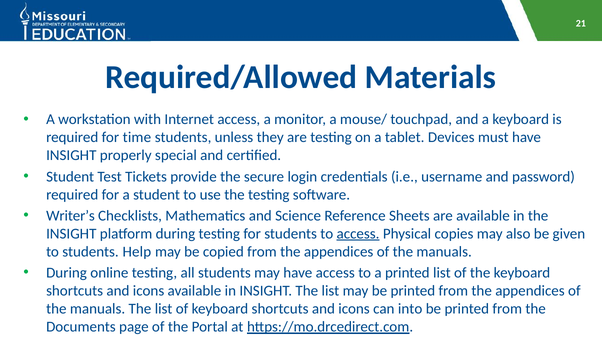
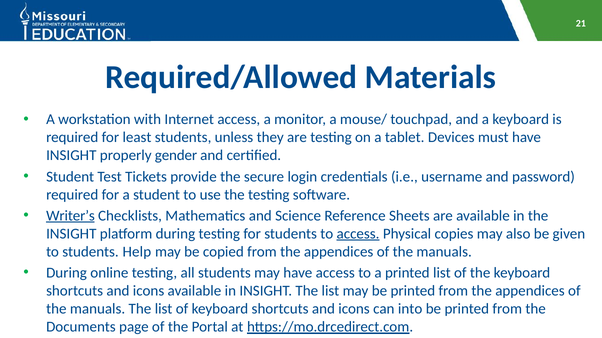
time: time -> least (137, 138)
special: special -> gender (176, 156)
Writer’s underline: none -> present (70, 216)
